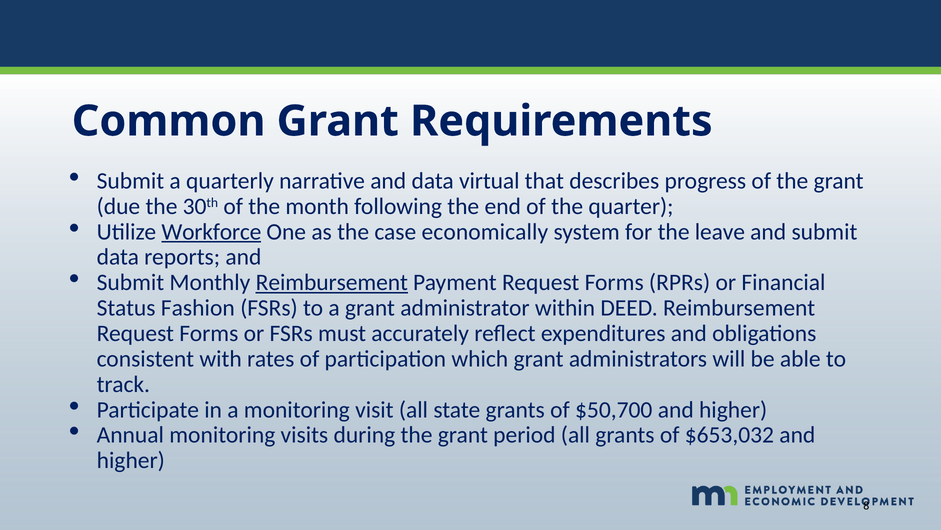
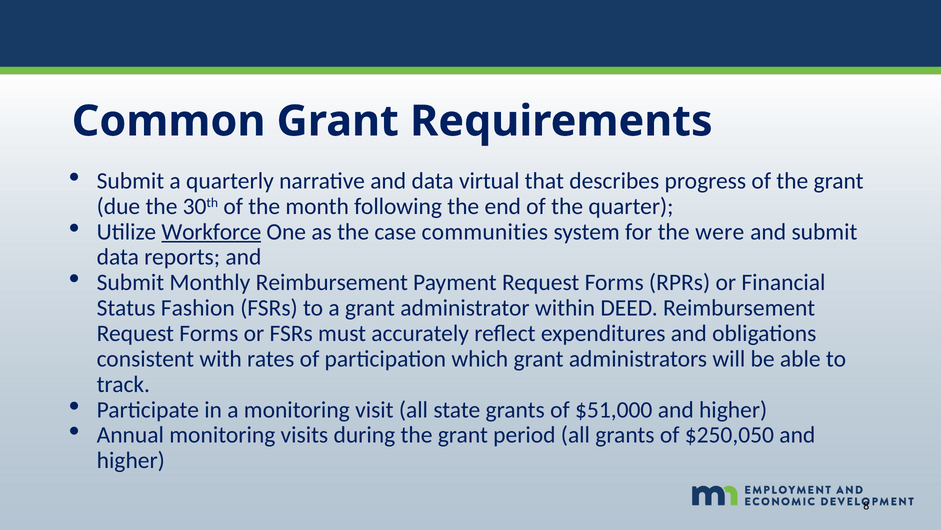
economically: economically -> communities (485, 231)
leave: leave -> were (720, 231)
Reimbursement underline: present -> none (332, 282)
$50,700: $50,700 -> $51,000 (614, 409)
$653,032: $653,032 -> $250,050 (729, 435)
